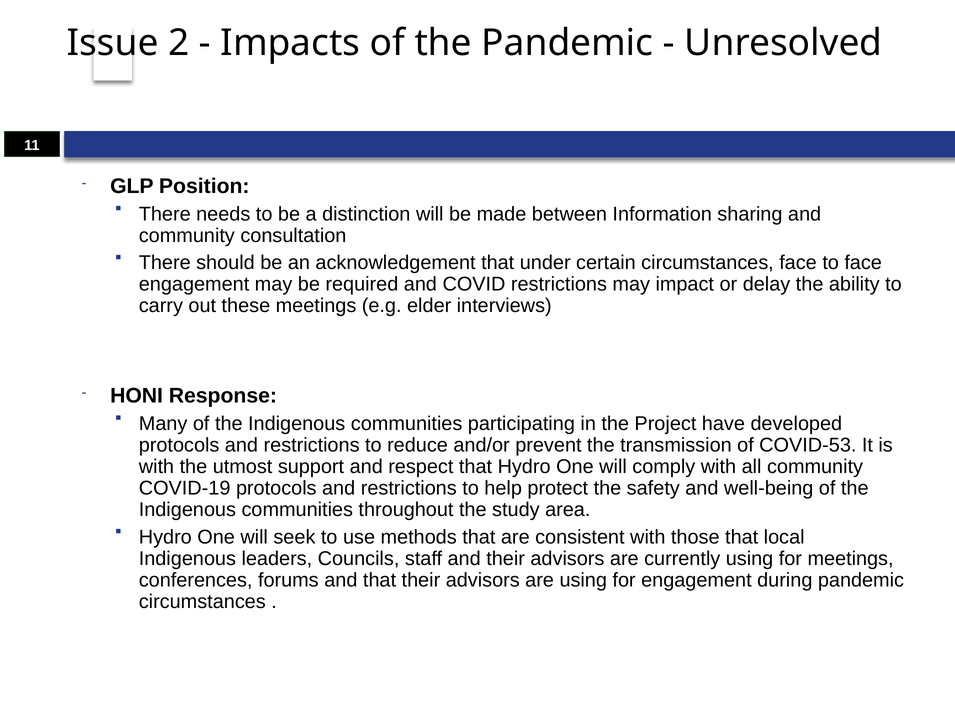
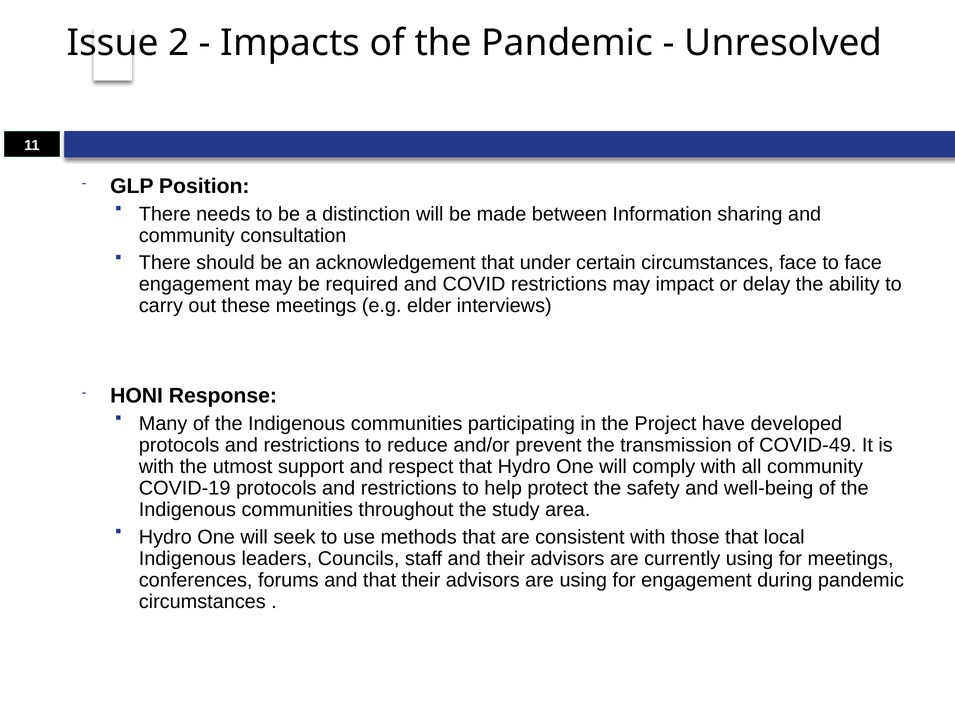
COVID-53: COVID-53 -> COVID-49 (808, 445)
